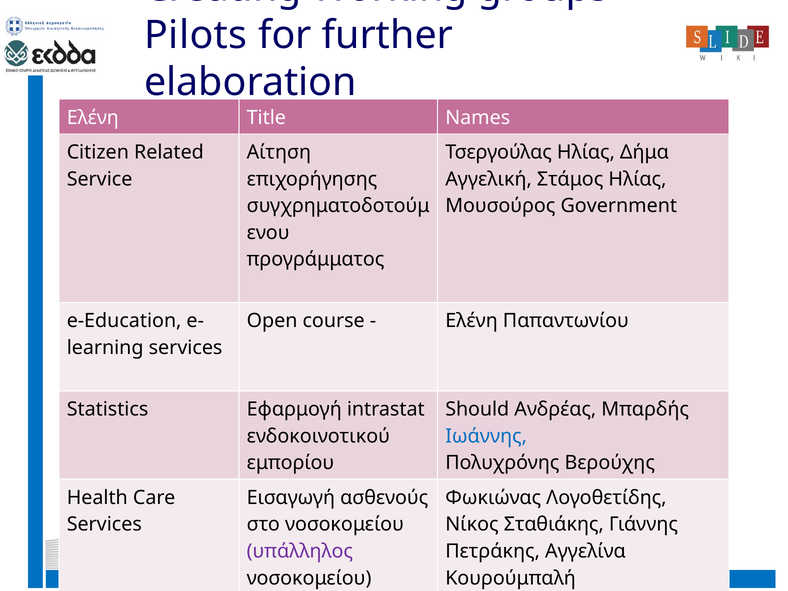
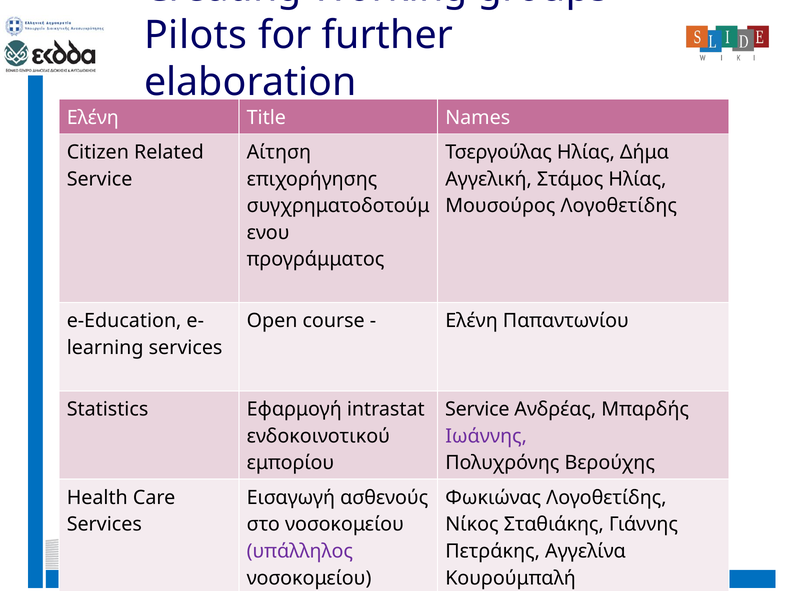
Μουσούρος Government: Government -> Λογοθετίδης (619, 206)
Should: Should -> Service (477, 409)
Ιωάννης colour: blue -> purple (486, 436)
